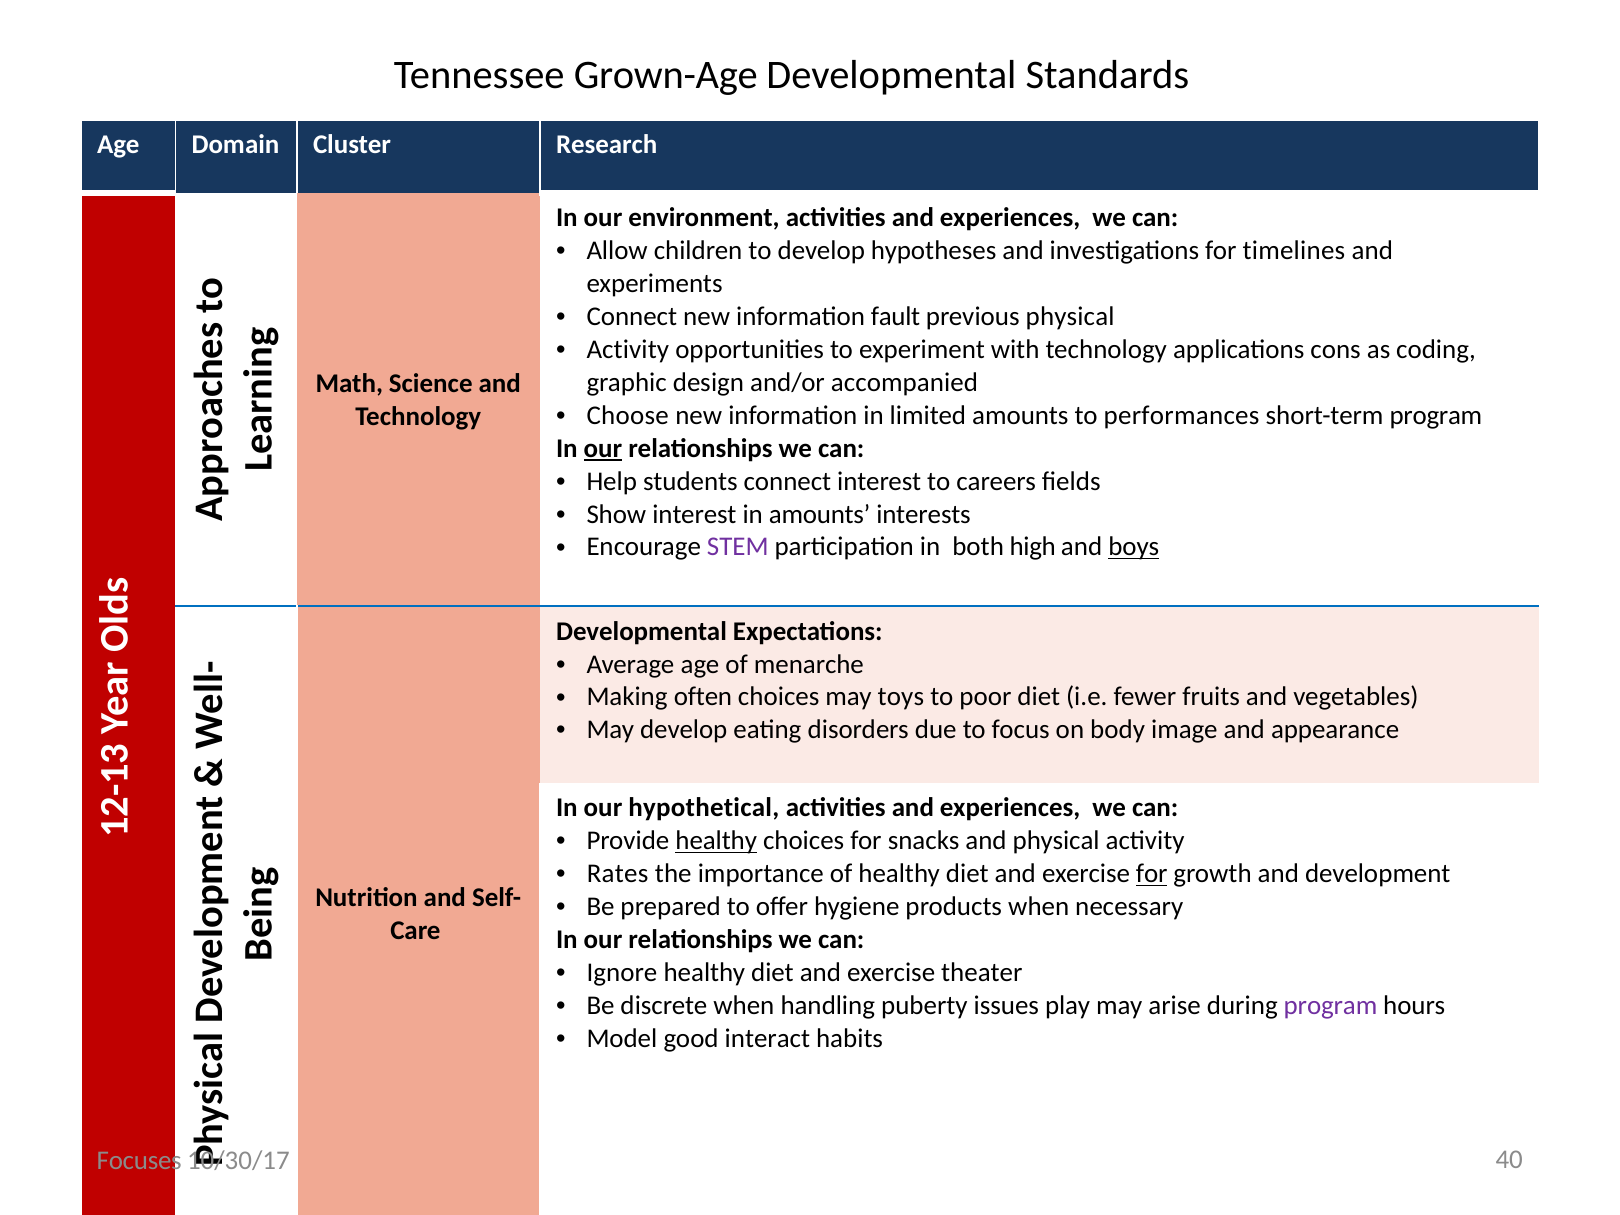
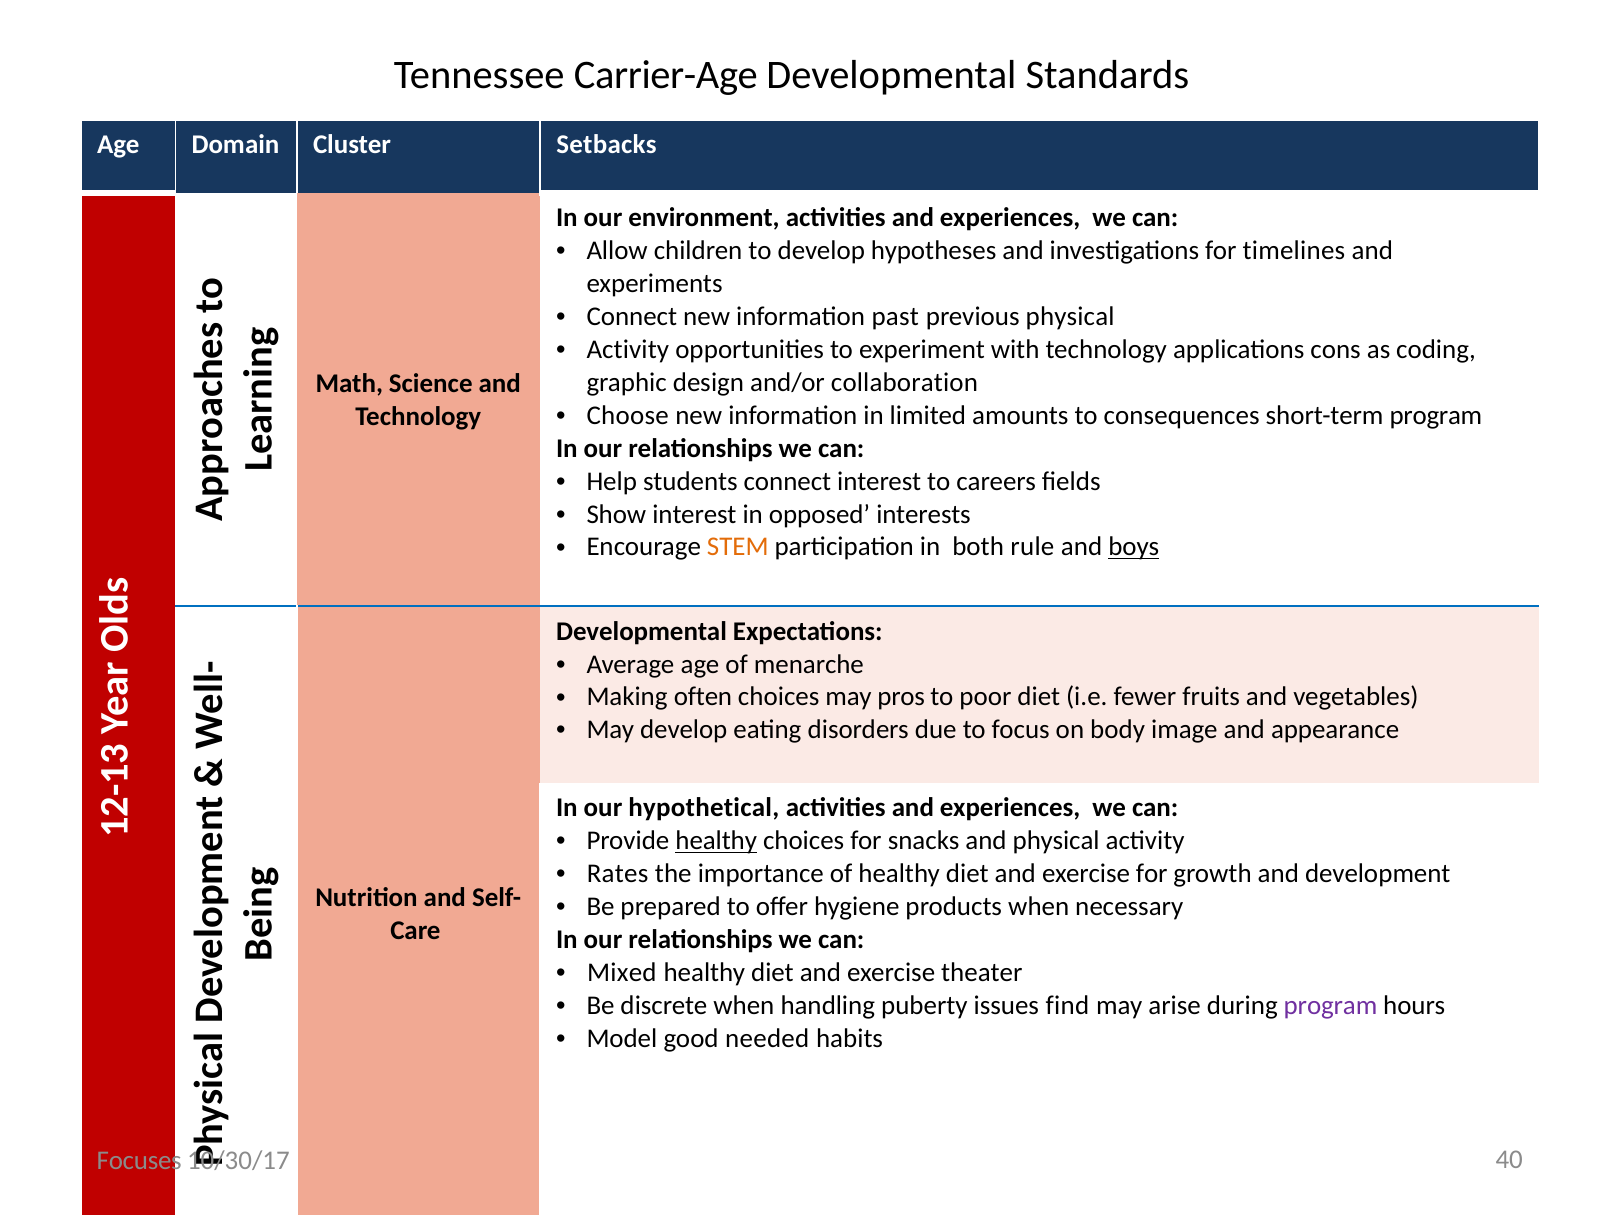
Grown-Age: Grown-Age -> Carrier-Age (666, 76)
Research: Research -> Setbacks (607, 145)
fault: fault -> past (895, 317)
accompanied: accompanied -> collaboration (904, 383)
performances: performances -> consequences (1182, 415)
our underline: present -> none (603, 448)
in amounts: amounts -> opposed (820, 514)
STEM colour: purple -> orange (738, 547)
high: high -> rule (1032, 547)
toys: toys -> pros (901, 697)
for underline: present -> none (1152, 874)
Ignore: Ignore -> Mixed (622, 972)
play: play -> find (1067, 1005)
interact: interact -> needed (767, 1038)
